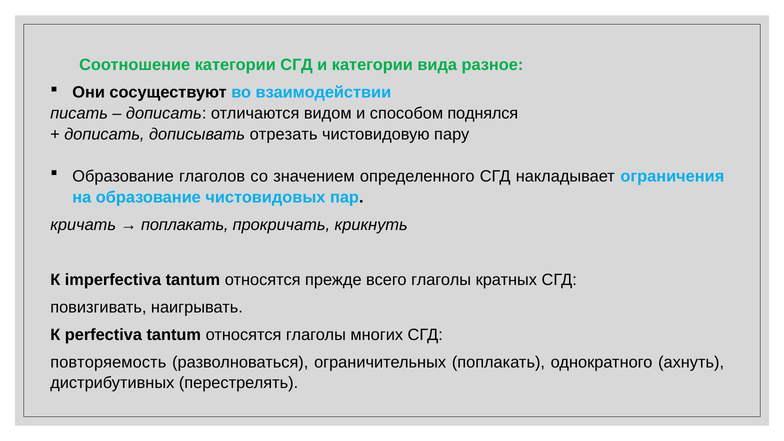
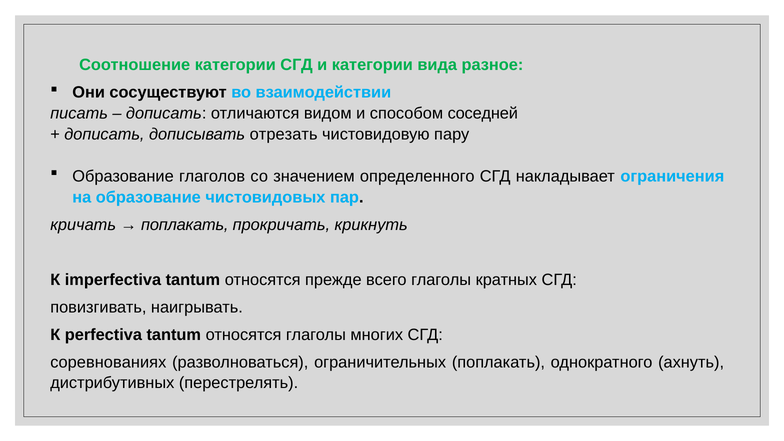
поднялся: поднялся -> соседней (483, 113)
повторяемость: повторяемость -> соревнованиях (108, 362)
